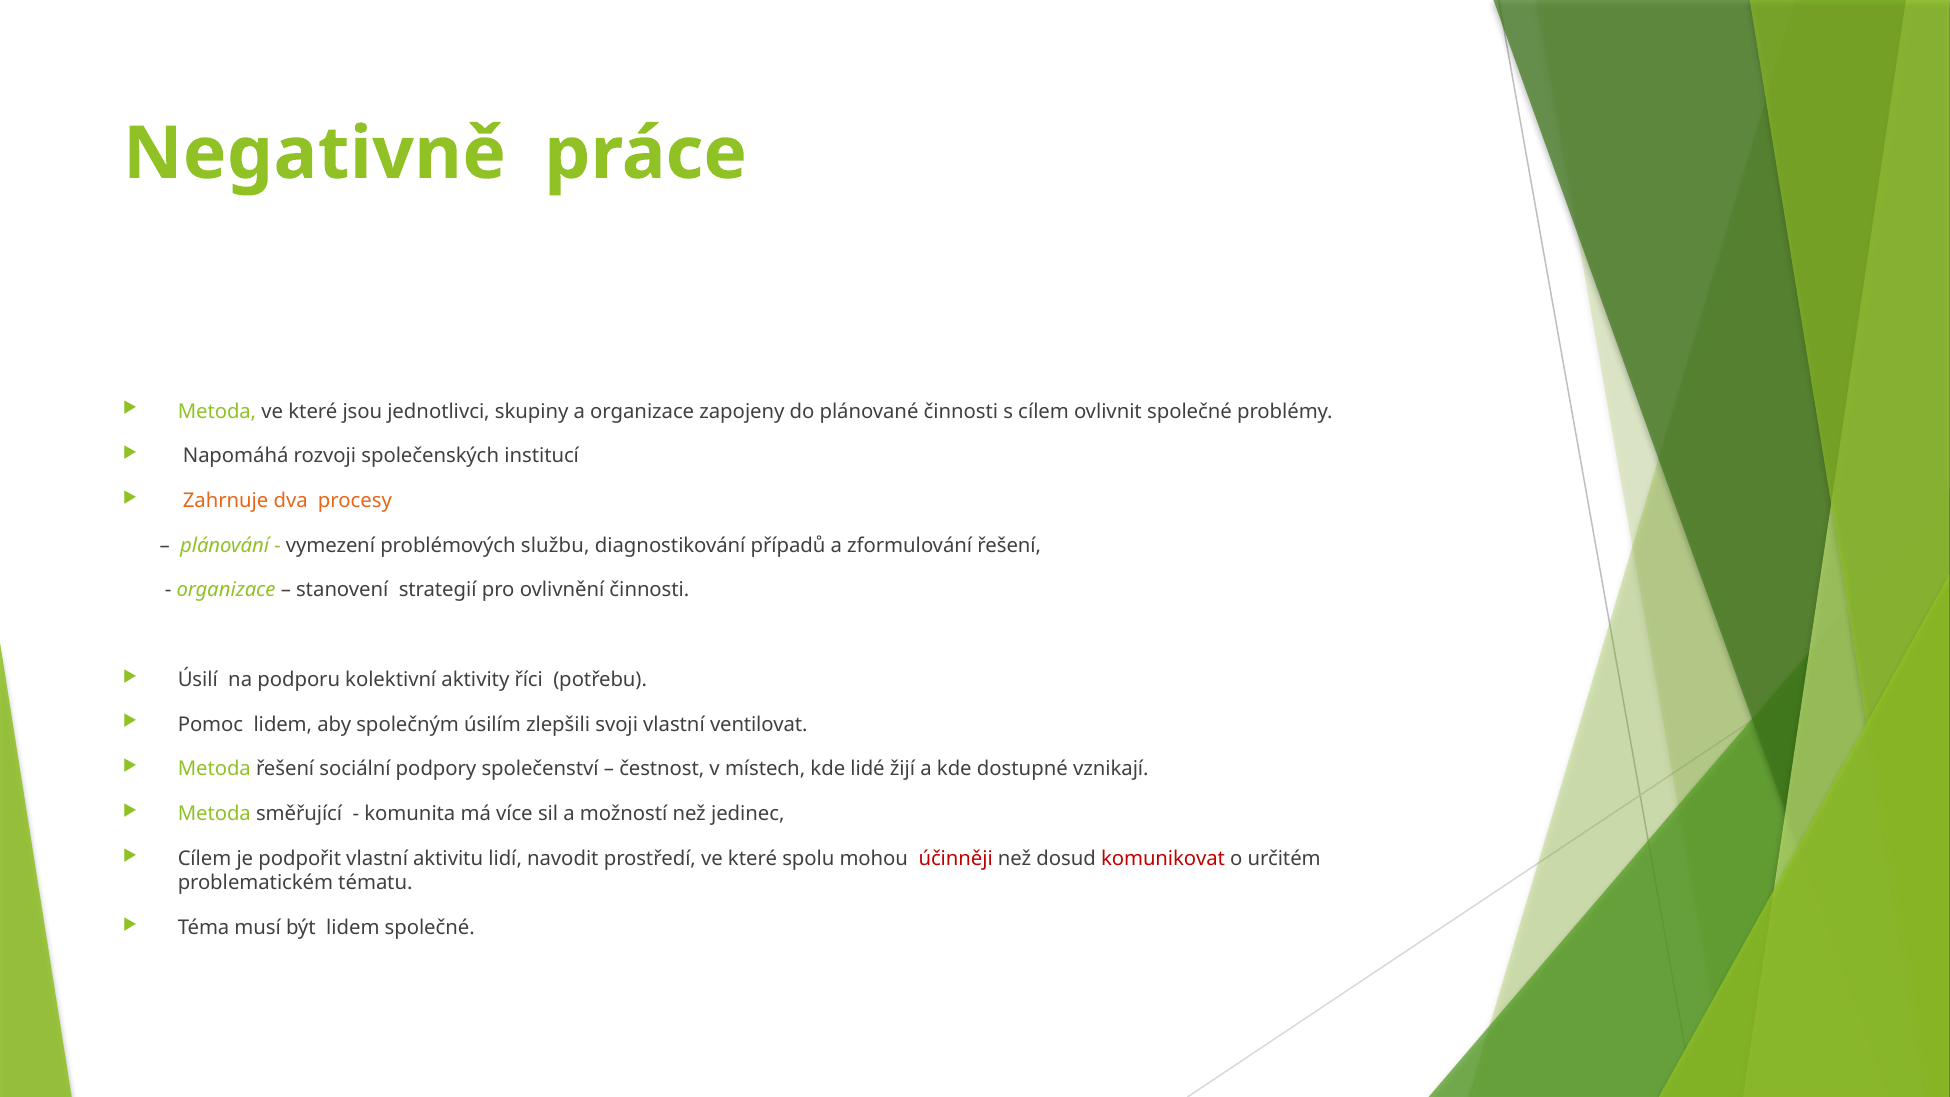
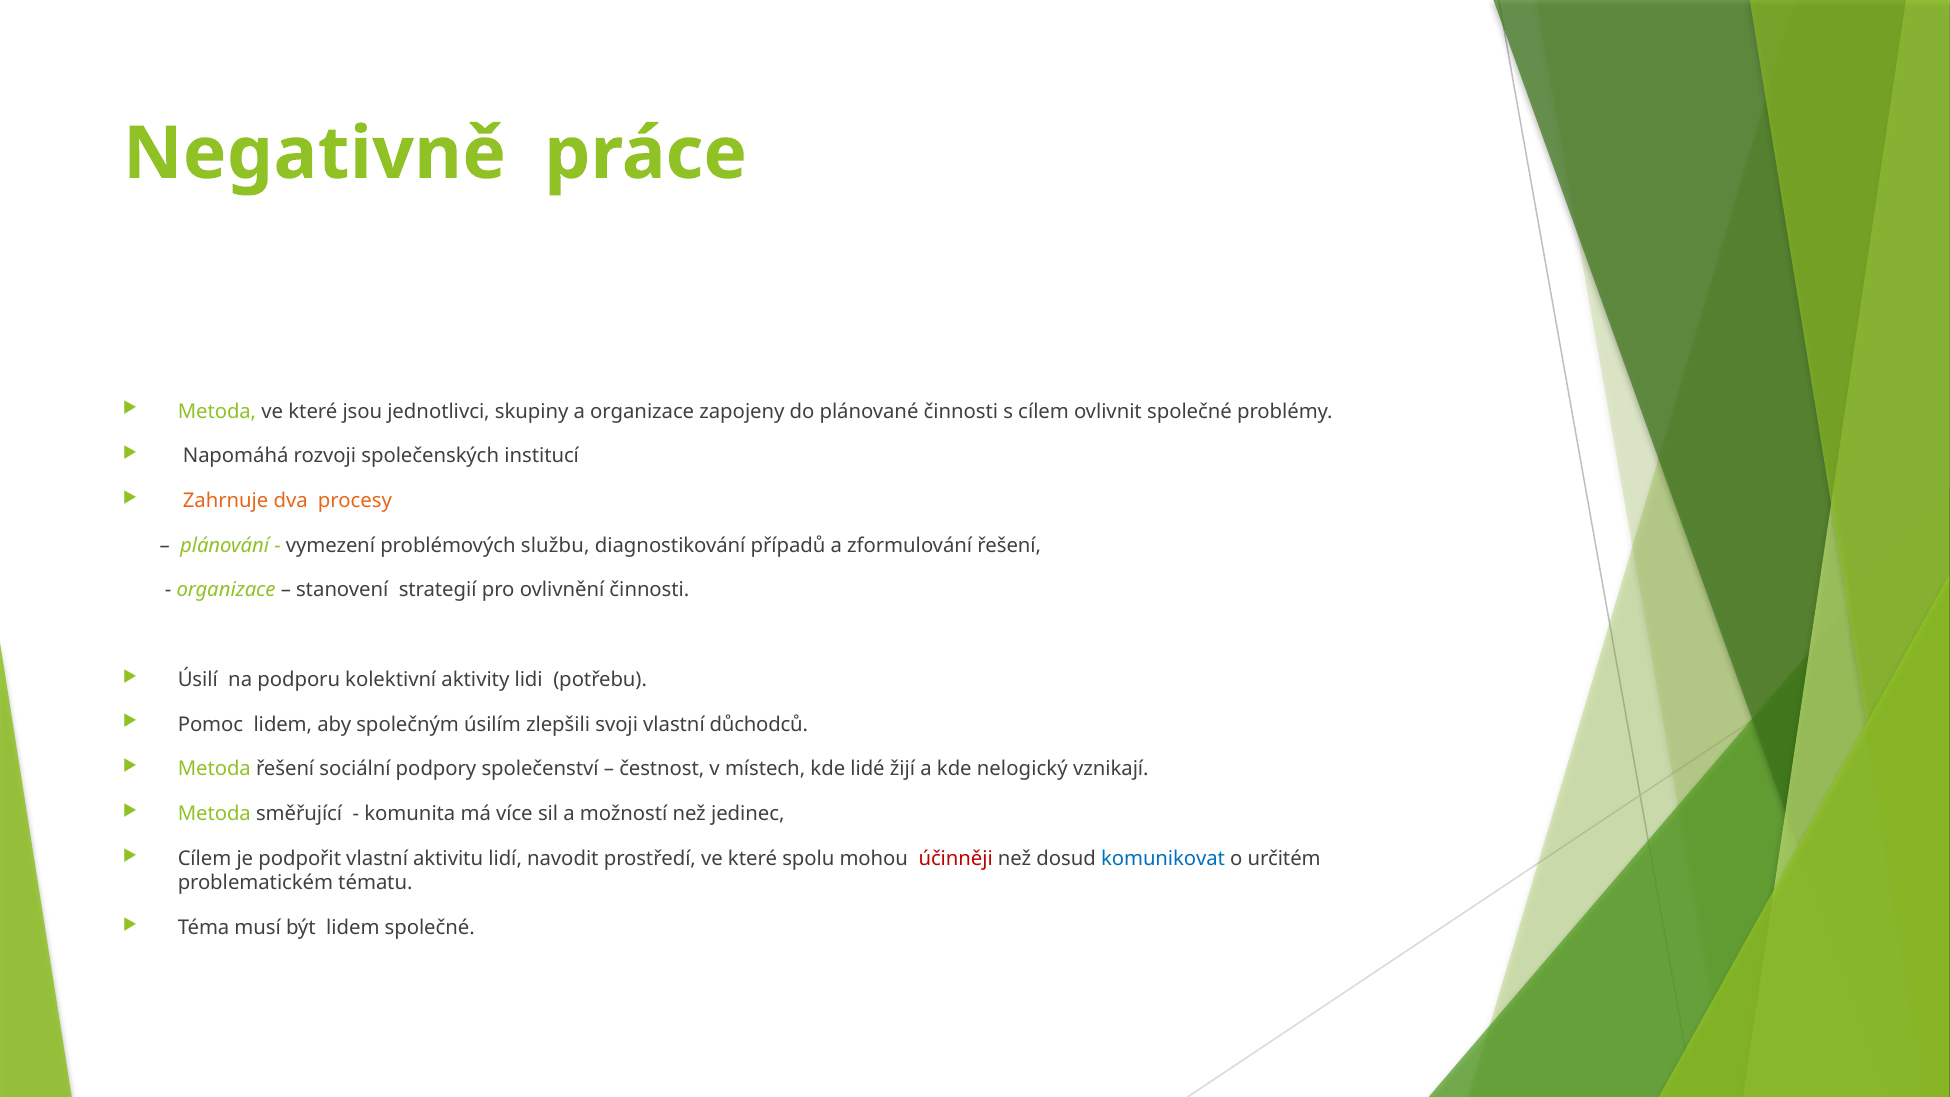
říci: říci -> lidi (529, 680)
ventilovat: ventilovat -> důchodců (759, 724)
dostupné: dostupné -> nelogický (1022, 769)
komunikovat colour: red -> blue (1163, 859)
